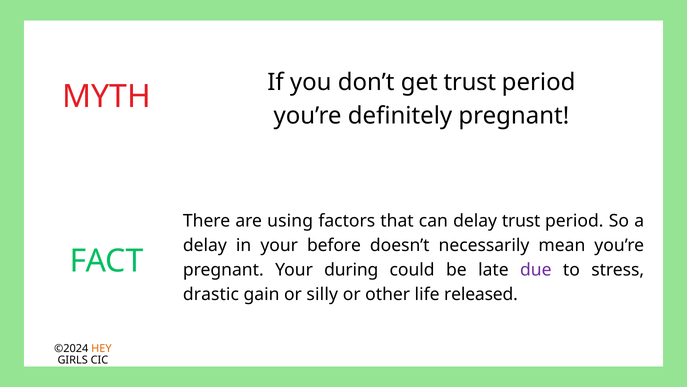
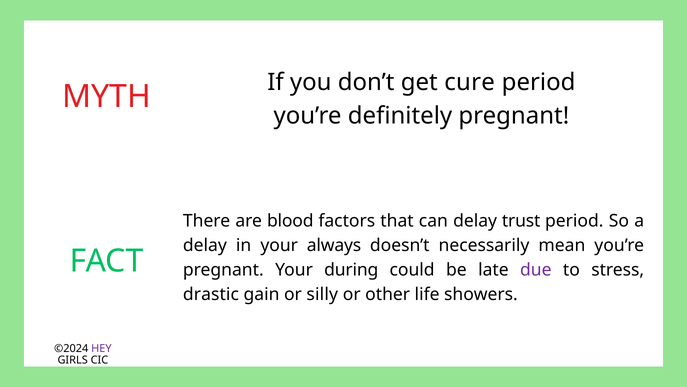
get trust: trust -> cure (470, 82)
using: using -> blood (290, 220)
before: before -> always (334, 245)
released: released -> showers (481, 294)
HEY colour: orange -> purple (101, 348)
